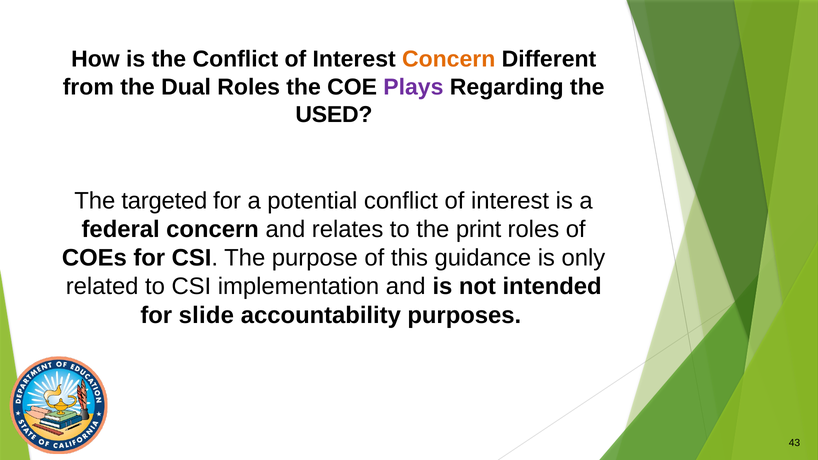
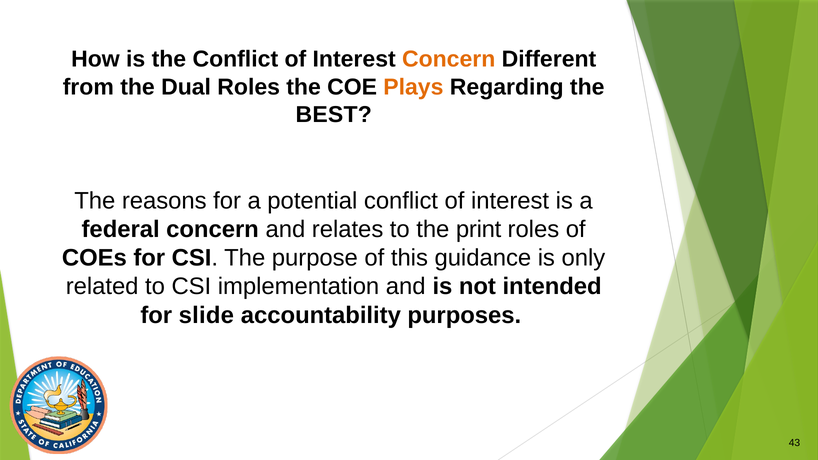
Plays colour: purple -> orange (413, 87)
USED: USED -> BEST (334, 115)
targeted: targeted -> reasons (164, 201)
